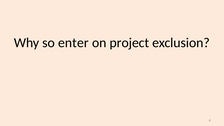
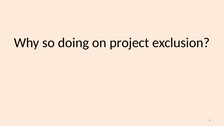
enter: enter -> doing (73, 43)
